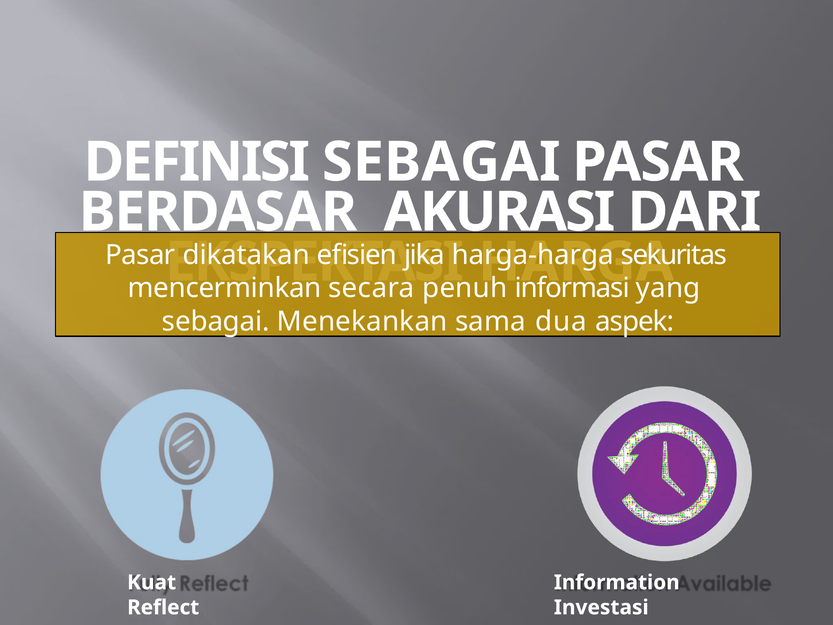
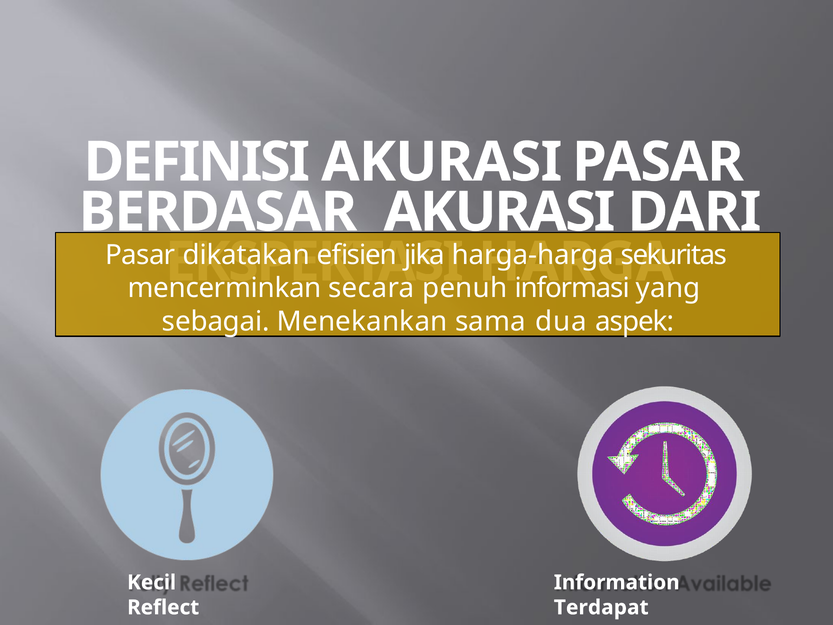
DEFINISI SEBAGAI: SEBAGAI -> AKURASI (442, 162)
Kuat: Kuat -> Kecil (152, 582)
Investasi: Investasi -> Terdapat (601, 607)
